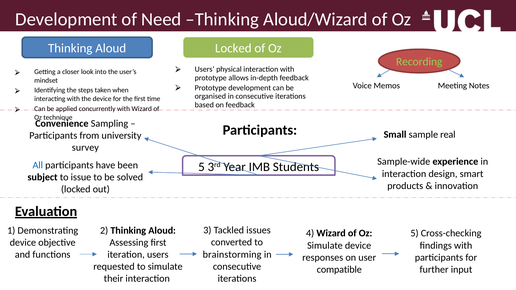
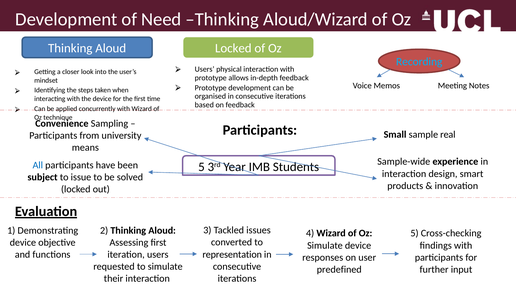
Recording colour: light green -> light blue (419, 62)
survey: survey -> means (85, 148)
brainstorming: brainstorming -> representation (232, 255)
compatible: compatible -> predefined (339, 270)
